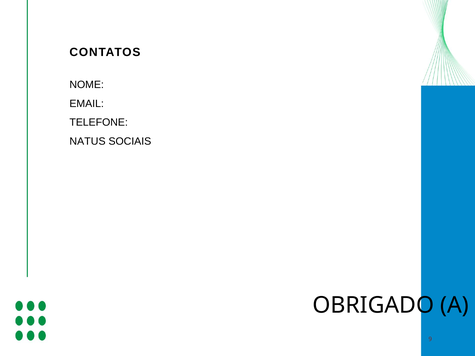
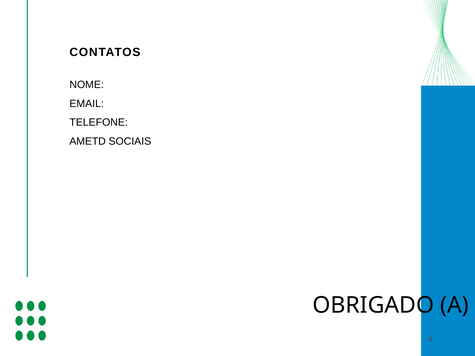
NATUS: NATUS -> AMETD (88, 142)
